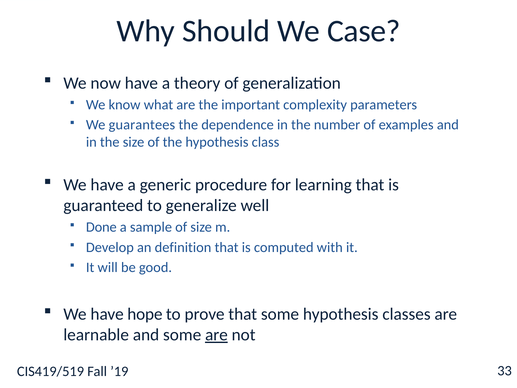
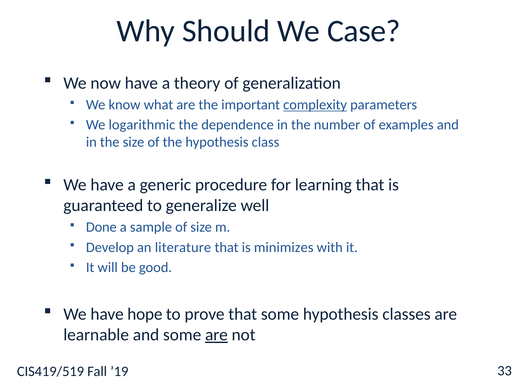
complexity underline: none -> present (315, 105)
guarantees: guarantees -> logarithmic (142, 125)
definition: definition -> literature (183, 247)
computed: computed -> minimizes (284, 247)
